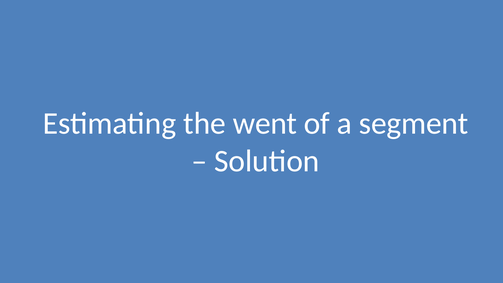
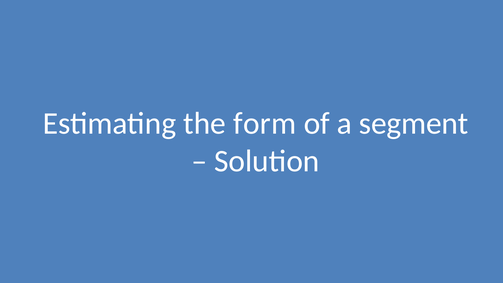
went: went -> form (265, 123)
